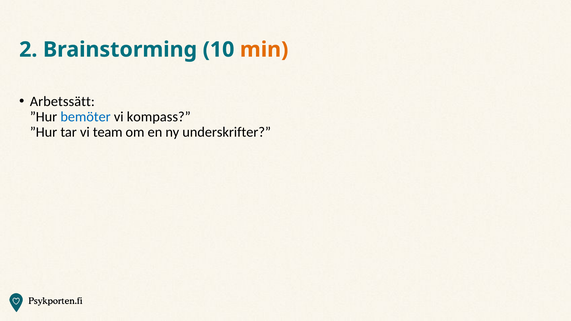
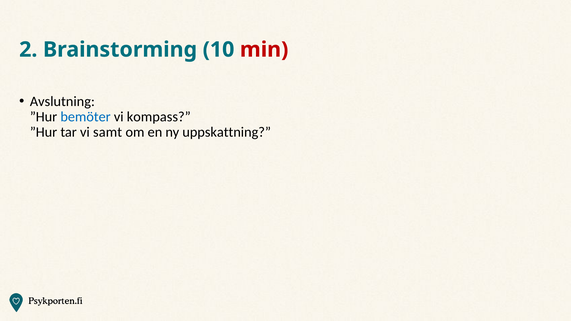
min colour: orange -> red (264, 50)
Arbetssätt: Arbetssätt -> Avslutning (62, 102)
team: team -> samt (108, 132)
underskrifter: underskrifter -> uppskattning (227, 132)
